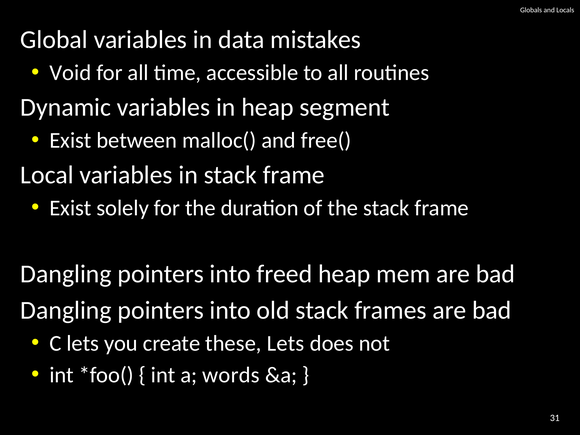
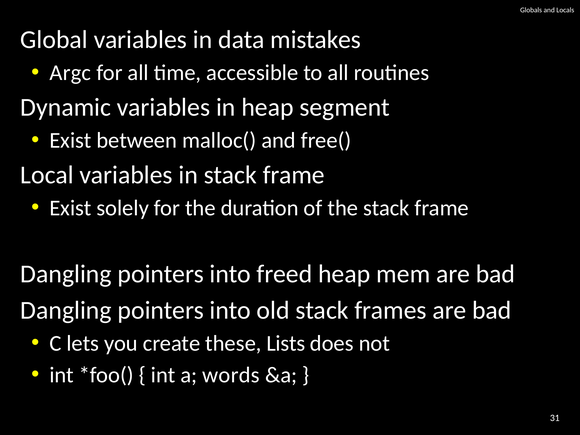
Void: Void -> Argc (70, 73)
these Lets: Lets -> Lists (286, 343)
